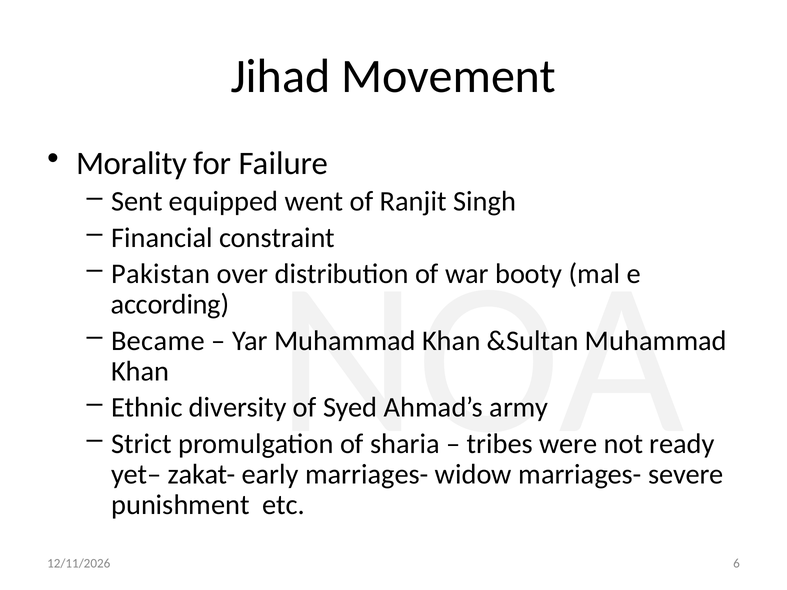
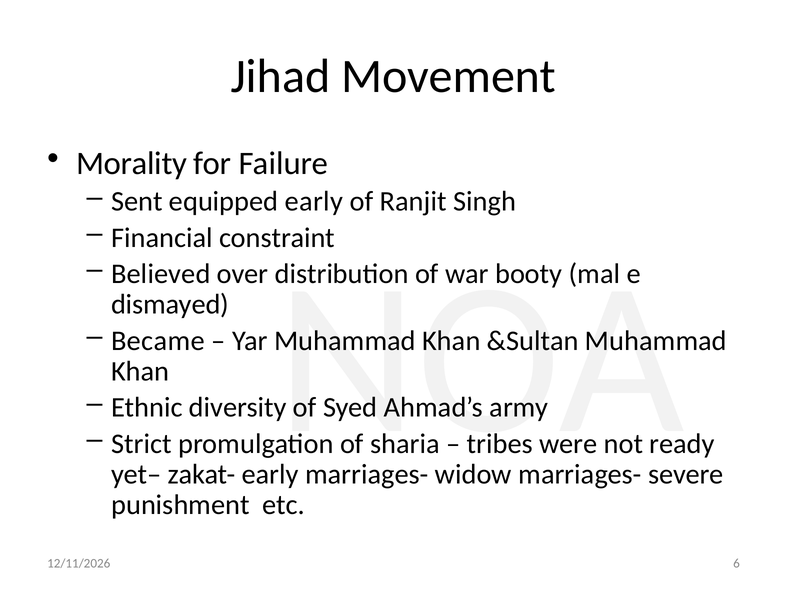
equipped went: went -> early (314, 202)
Pakistan: Pakistan -> Believed (161, 274)
according: according -> dismayed (170, 305)
